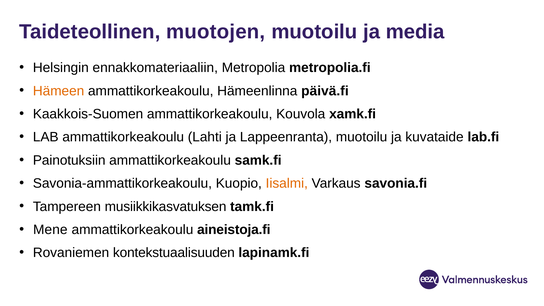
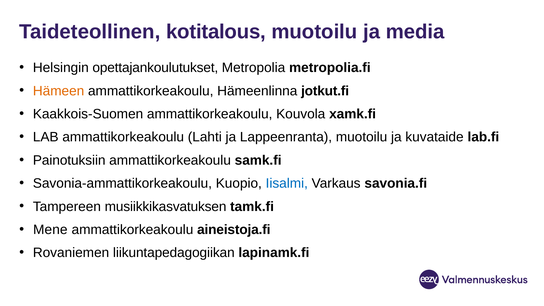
muotojen: muotojen -> kotitalous (216, 32)
ennakkomateriaaliin: ennakkomateriaaliin -> opettajankoulutukset (155, 68)
päivä.fi: päivä.fi -> jotkut.fi (325, 91)
Iisalmi colour: orange -> blue (287, 183)
kontekstuaalisuuden: kontekstuaalisuuden -> liikuntapedagogiikan (174, 253)
